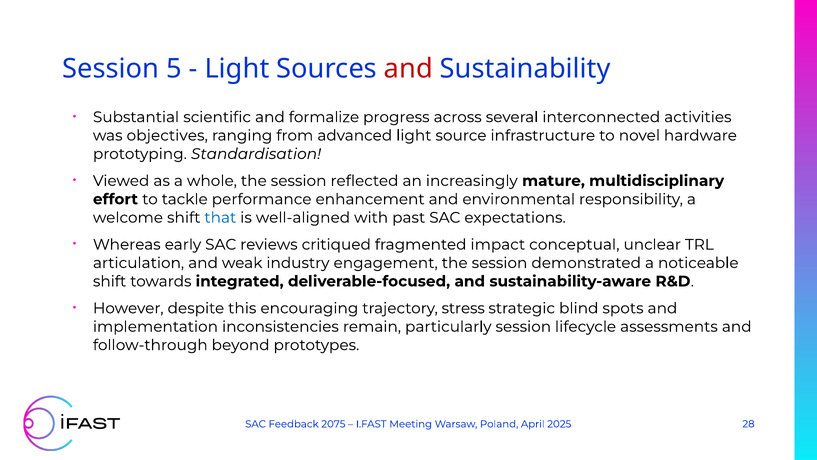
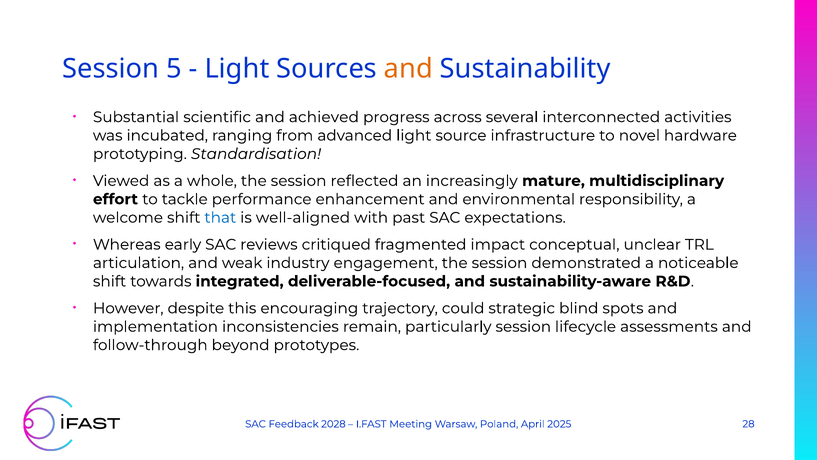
and colour: red -> orange (408, 69)
formalize: formalize -> achieved (324, 117)
objectives: objectives -> incubated (167, 135)
stress: stress -> could (463, 308)
2075: 2075 -> 2028 (333, 424)
